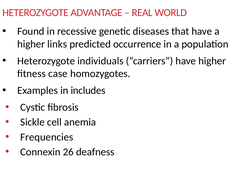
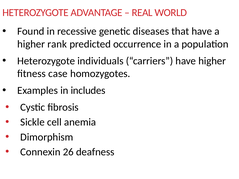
links: links -> rank (57, 44)
Frequencies: Frequencies -> Dimorphism (47, 137)
